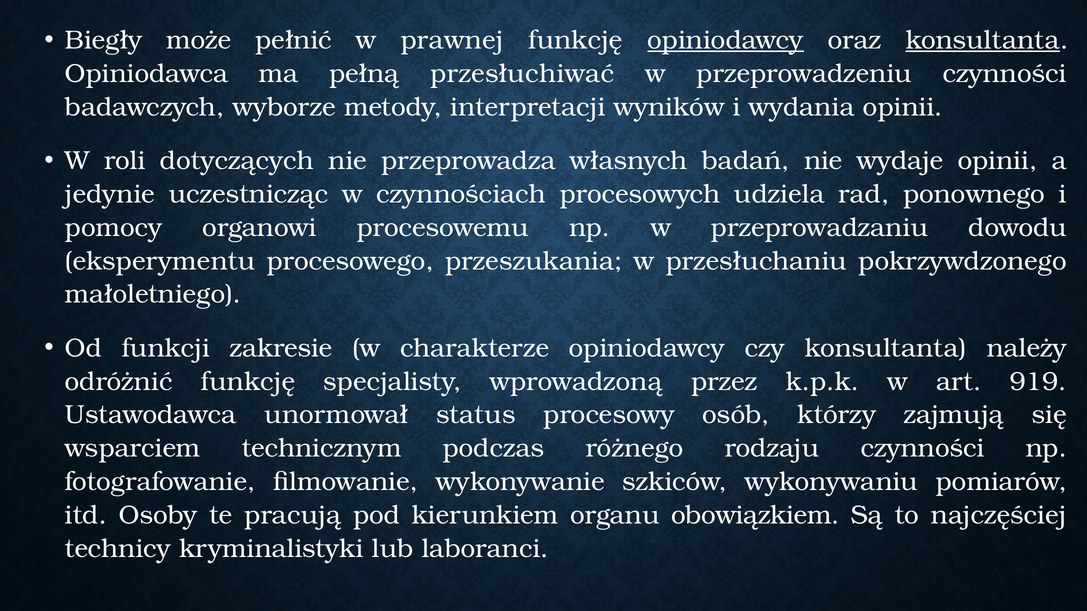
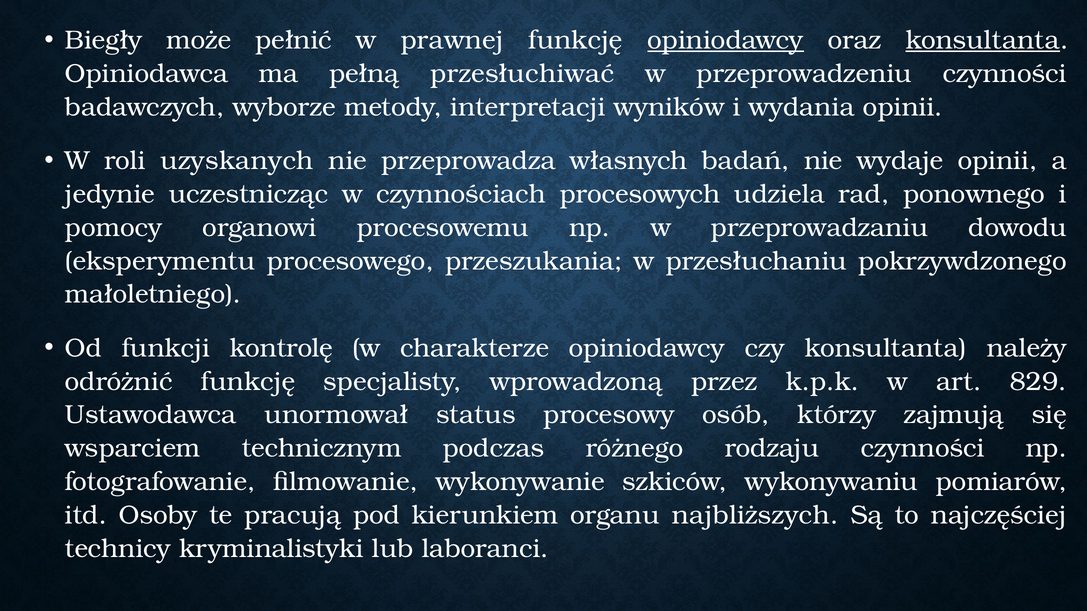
dotyczących: dotyczących -> uzyskanych (237, 161)
zakresie: zakresie -> kontrolę (281, 348)
919: 919 -> 829 (1038, 382)
obowiązkiem: obowiązkiem -> najbliższych (755, 515)
